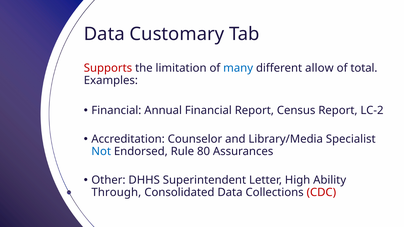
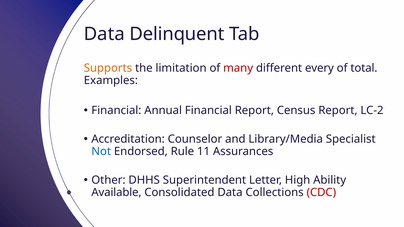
Customary: Customary -> Delinquent (177, 34)
Supports colour: red -> orange (108, 68)
many colour: blue -> red (238, 68)
allow: allow -> every (319, 68)
80: 80 -> 11 (204, 152)
Through: Through -> Available (116, 193)
